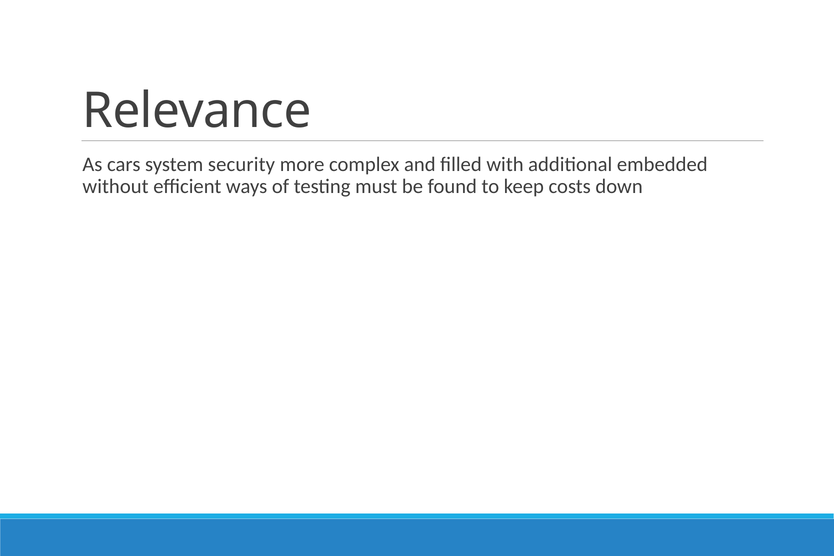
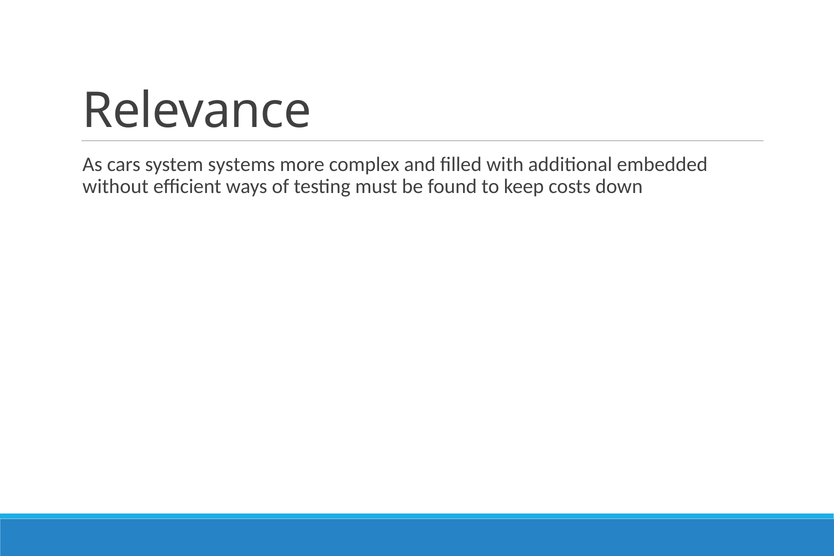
security: security -> systems (242, 164)
